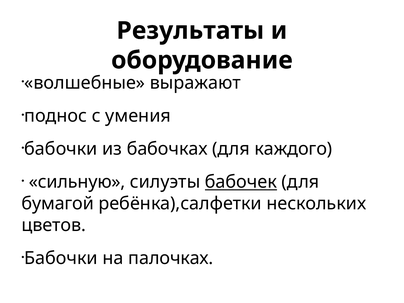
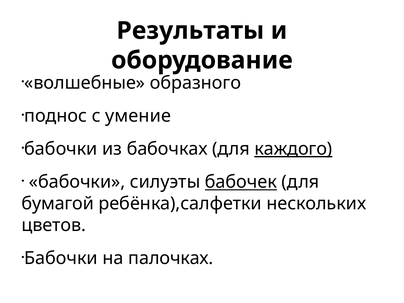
выражают: выражают -> образного (195, 83)
умения: умения -> умение (138, 116)
каждого underline: none -> present (293, 149)
сильную: сильную -> бабочки (77, 182)
